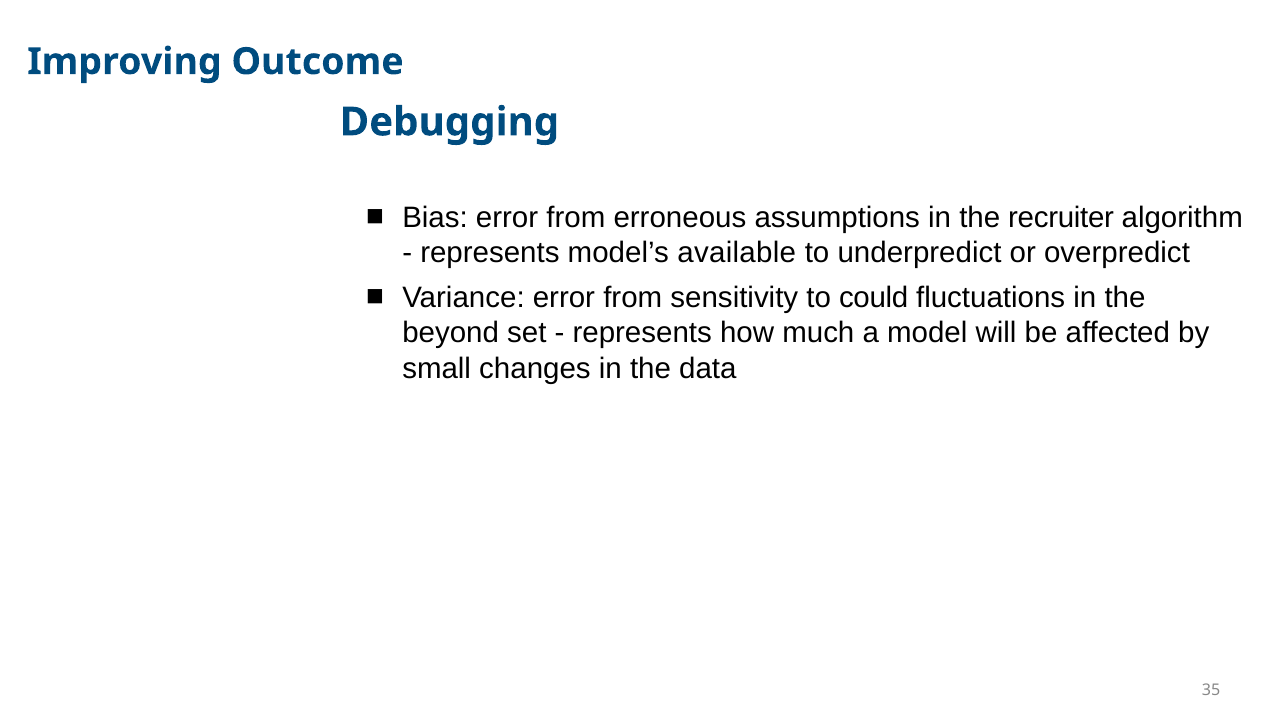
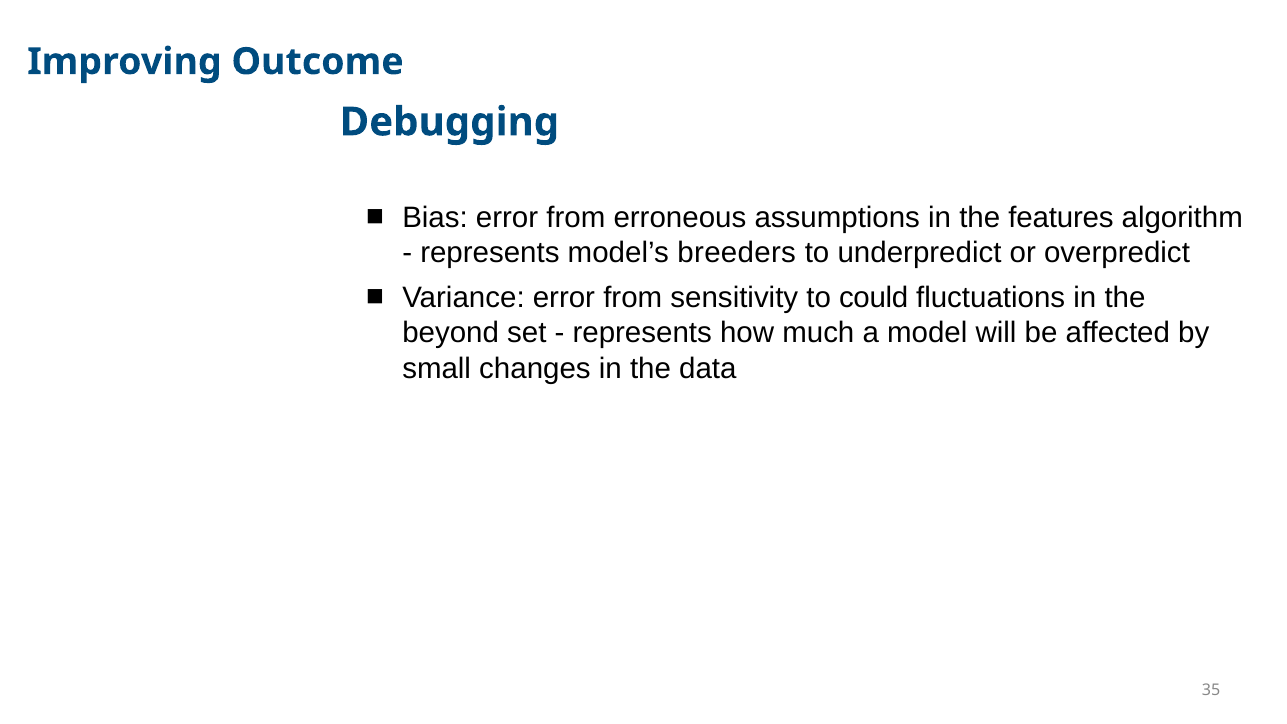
recruiter: recruiter -> features (1061, 217)
available: available -> breeders (737, 253)
